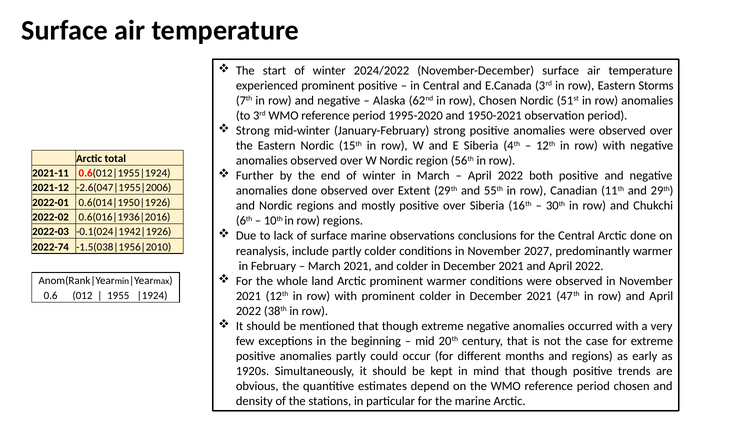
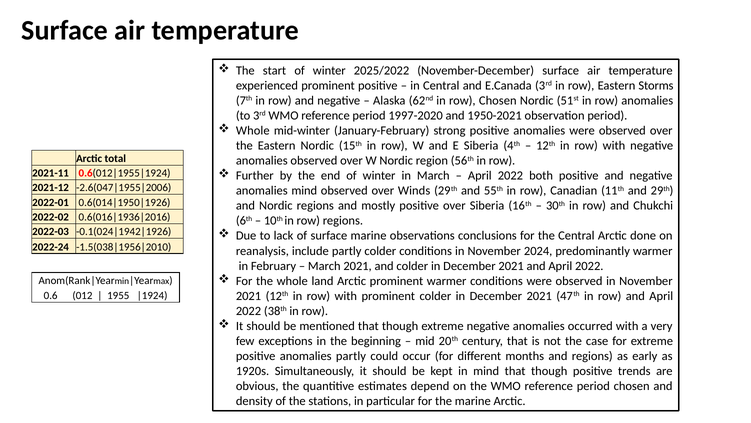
2024/2022: 2024/2022 -> 2025/2022 (382, 70)
1995-2020: 1995-2020 -> 1997-2020 (416, 115)
Strong: Strong -> Whole (253, 130)
anomalies done: done -> mind (304, 191)
Extent: Extent -> Winds (414, 191)
2022-74: 2022-74 -> 2022-24 (51, 247)
2027: 2027 -> 2024 (538, 251)
